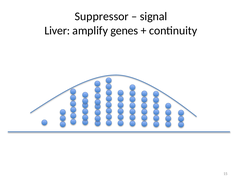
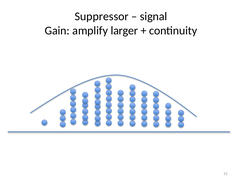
Liver: Liver -> Gain (57, 30)
genes: genes -> larger (124, 30)
